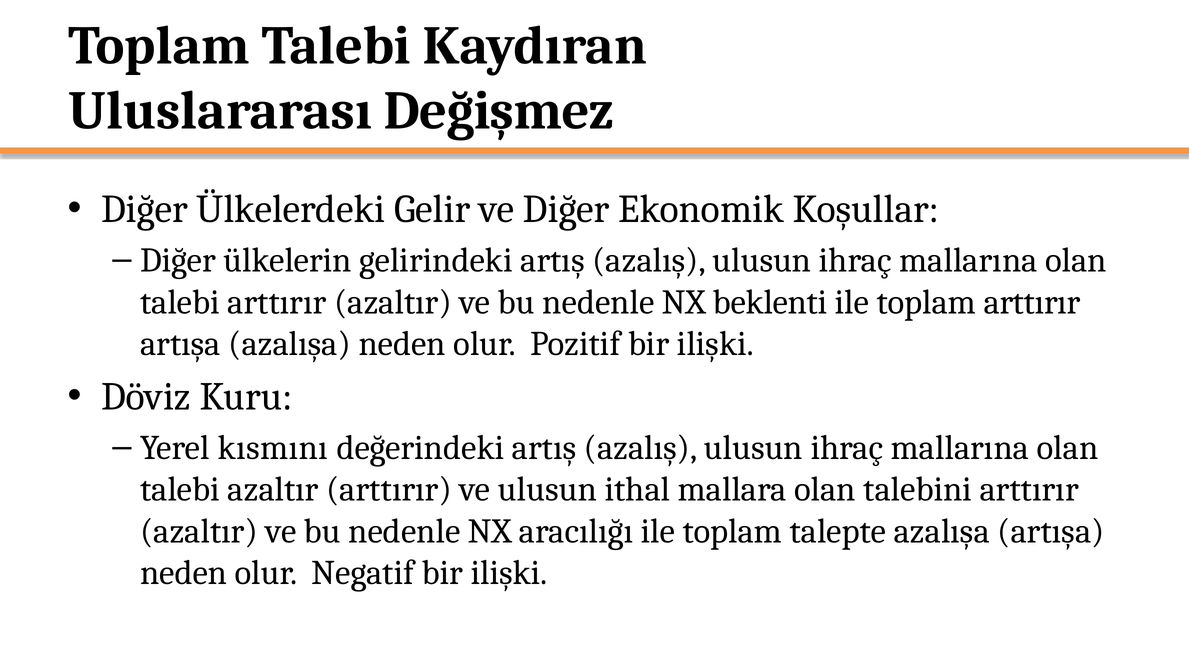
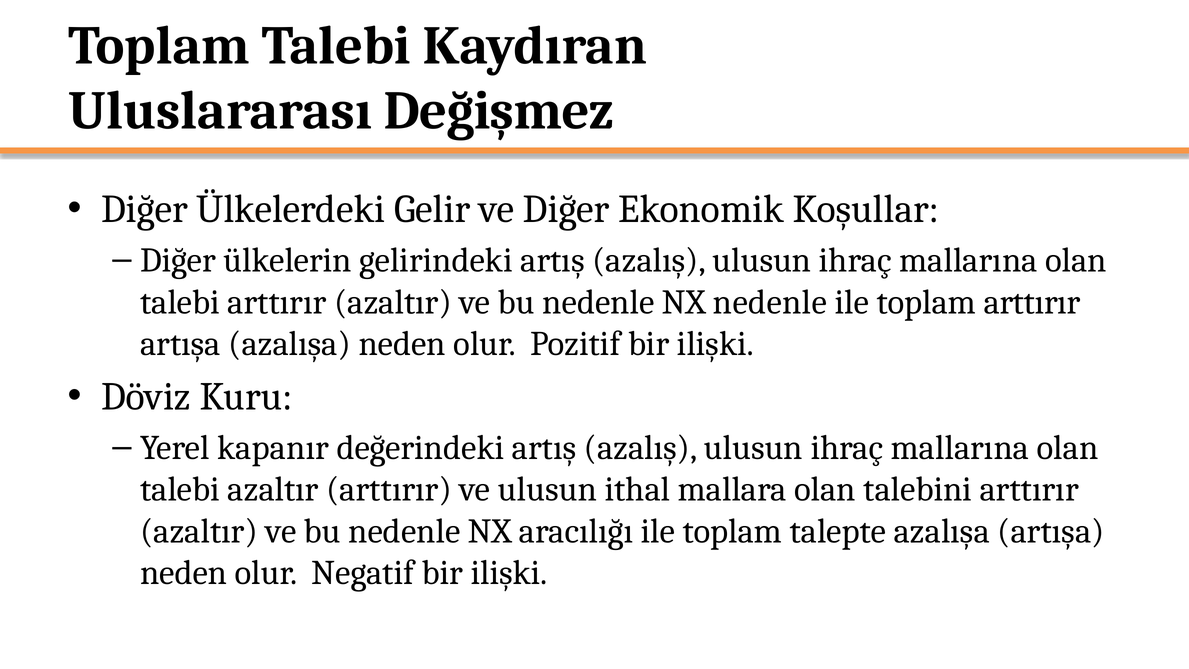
NX beklenti: beklenti -> nedenle (770, 302)
kısmını: kısmını -> kapanır (273, 448)
